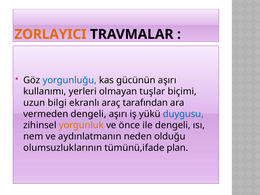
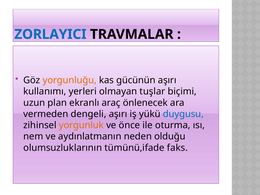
ZORLAYICI colour: orange -> blue (50, 34)
yorgunluğu colour: blue -> orange (70, 80)
bilgi: bilgi -> plan (57, 103)
tarafından: tarafından -> önlenecek (145, 103)
ile dengeli: dengeli -> oturma (173, 125)
plan: plan -> faks (177, 148)
